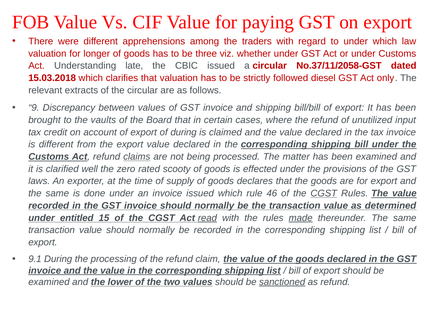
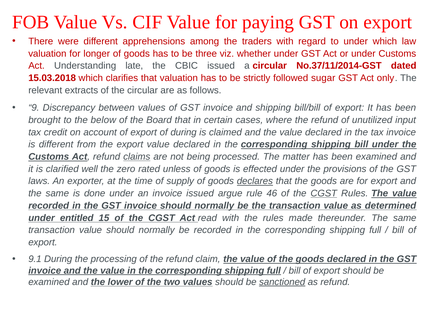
No.37/11/2058-GST: No.37/11/2058-GST -> No.37/11/2014-GST (339, 66)
diesel: diesel -> sugar (323, 78)
vaults: vaults -> below (103, 120)
scooty: scooty -> unless (177, 169)
declares underline: none -> present (255, 181)
issued which: which -> argue (230, 194)
read underline: present -> none (207, 218)
made underline: present -> none (301, 218)
list: list -> full (375, 230)
list: list -> full (274, 271)
